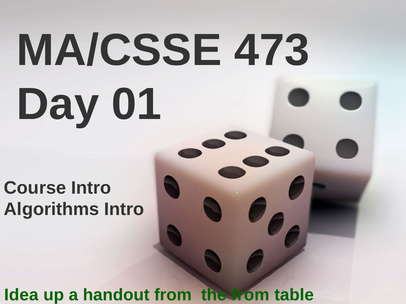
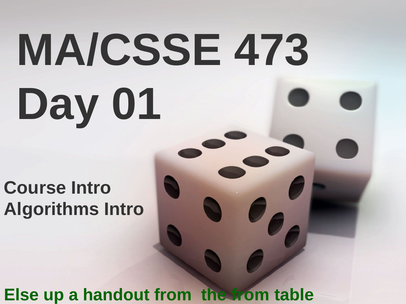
Idea: Idea -> Else (21, 296)
